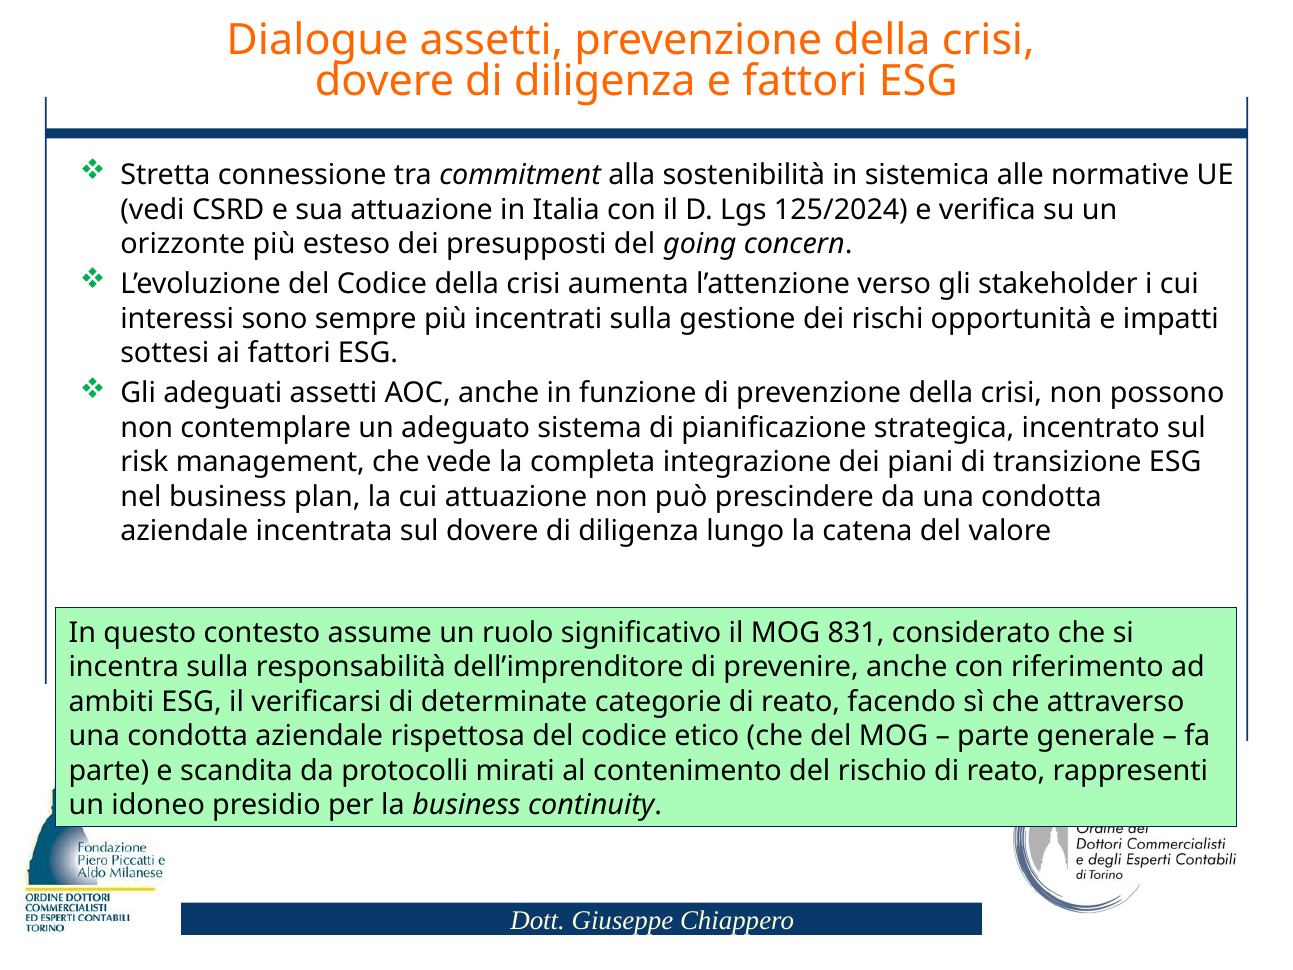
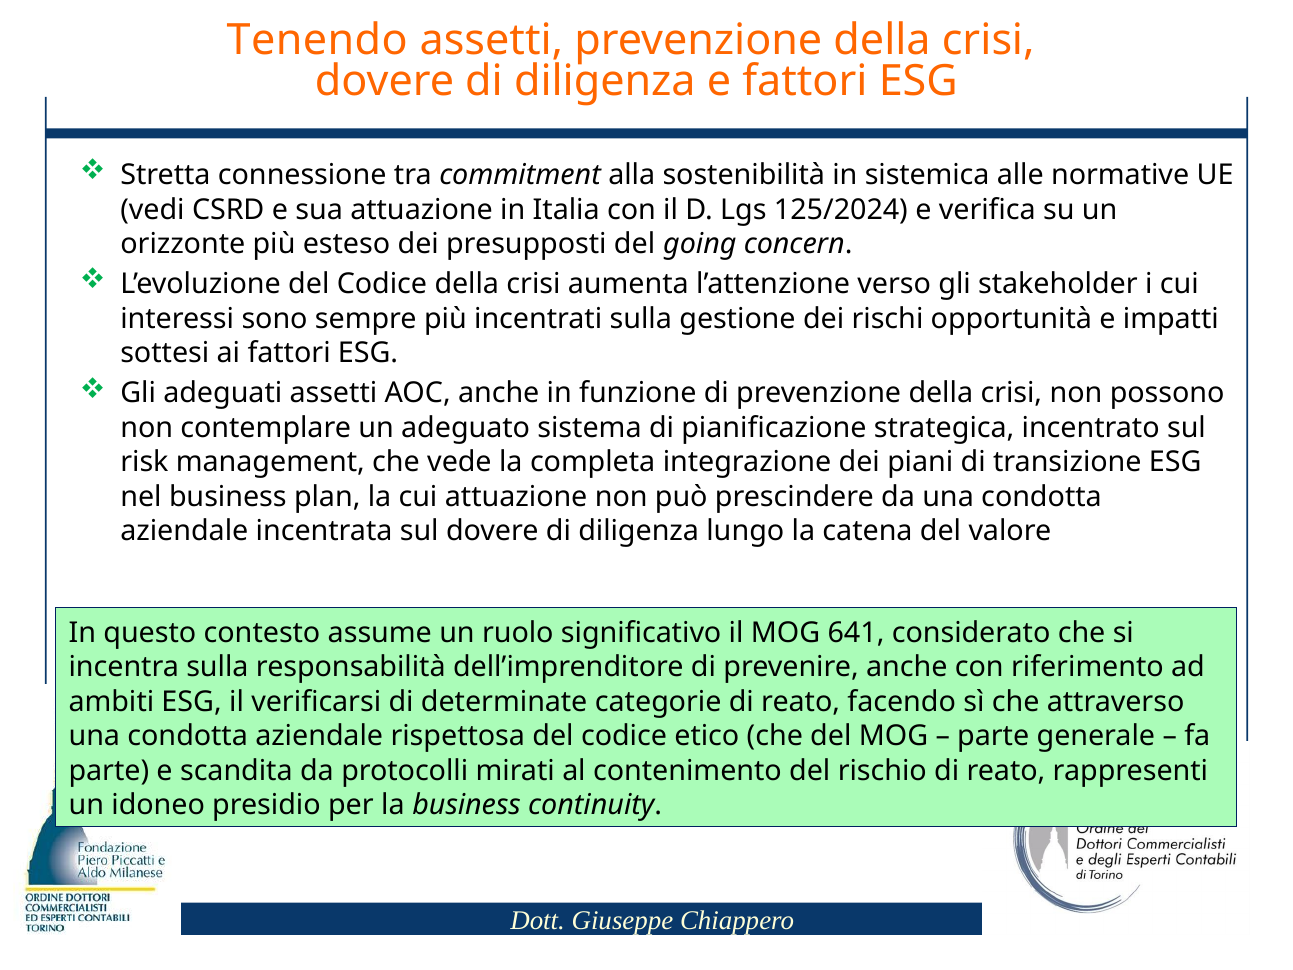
Dialogue: Dialogue -> Tenendo (317, 40)
831: 831 -> 641 (856, 633)
